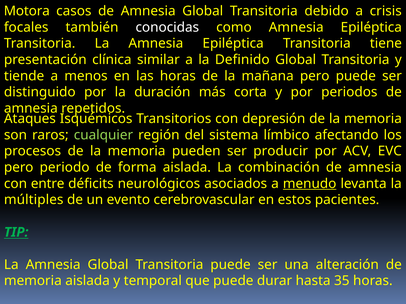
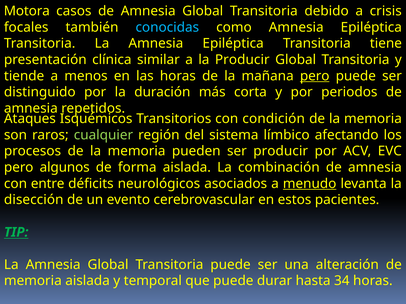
conocidas colour: white -> light blue (167, 27)
la Definido: Definido -> Producir (242, 60)
pero underline: none -> present (315, 76)
depresión: depresión -> condición (274, 119)
periodo: periodo -> algunos (65, 168)
múltiples: múltiples -> disección (34, 200)
35: 35 -> 34 (342, 281)
